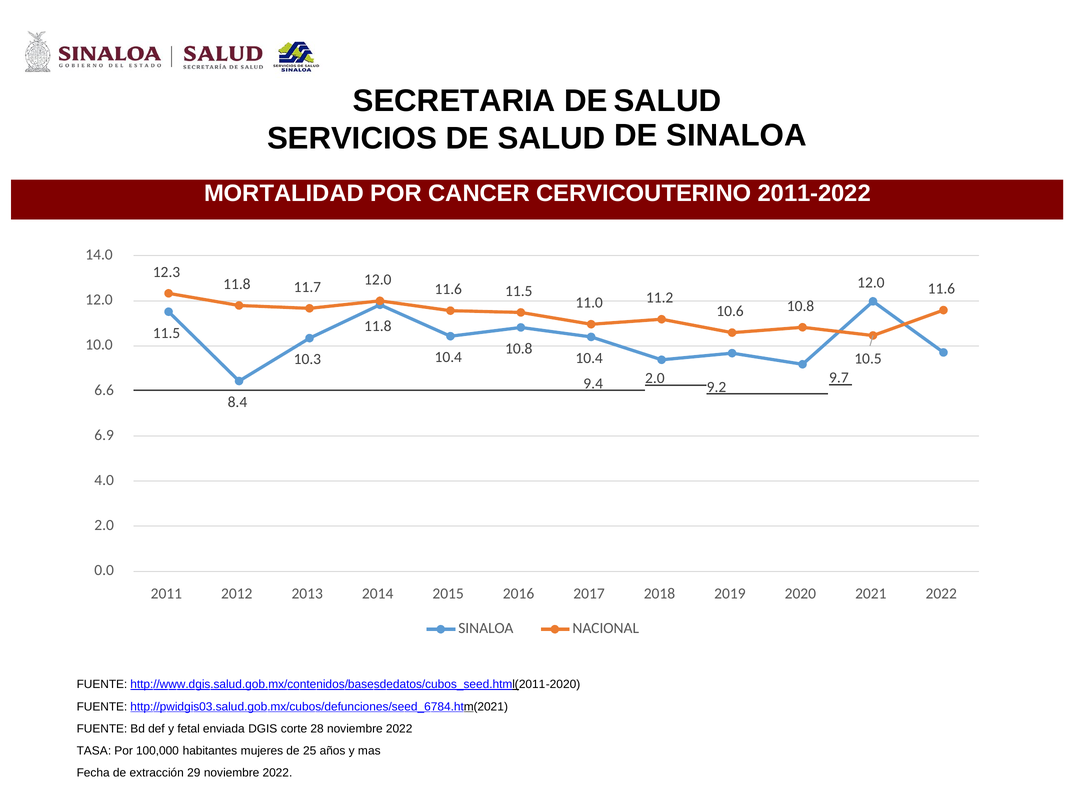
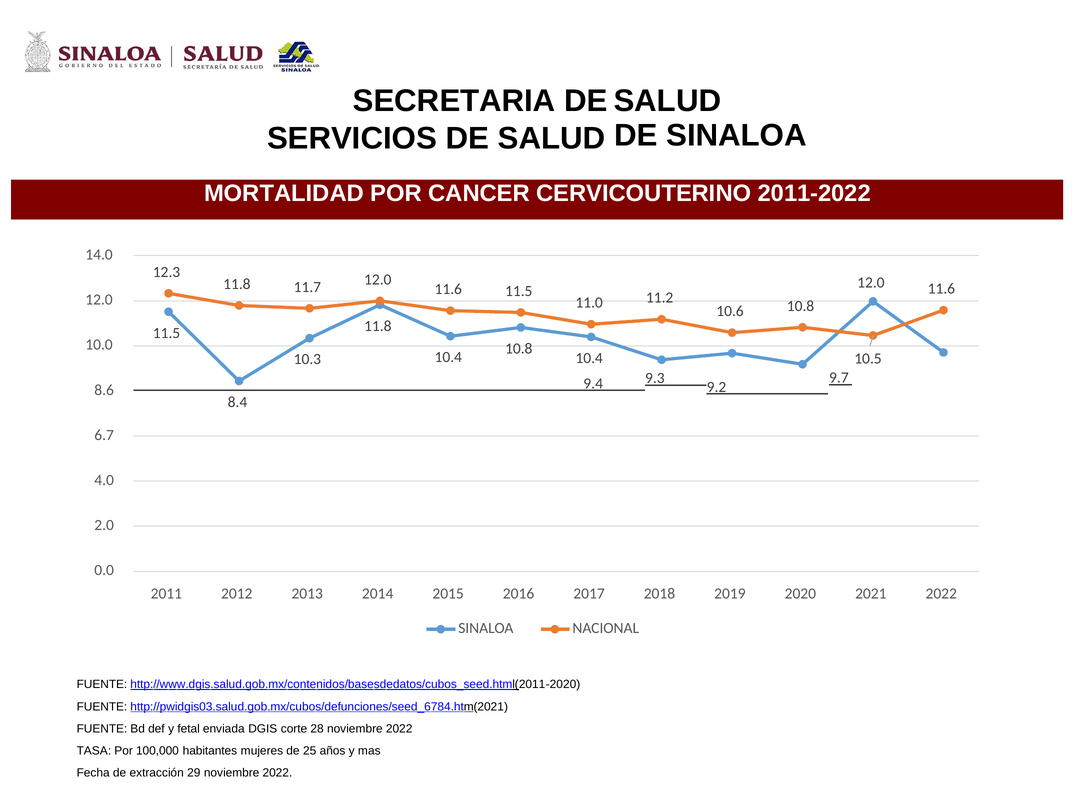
9.4 2.0: 2.0 -> 9.3 (655, 379)
6.6: 6.6 -> 8.6 (104, 390)
6.9: 6.9 -> 6.7 (104, 435)
